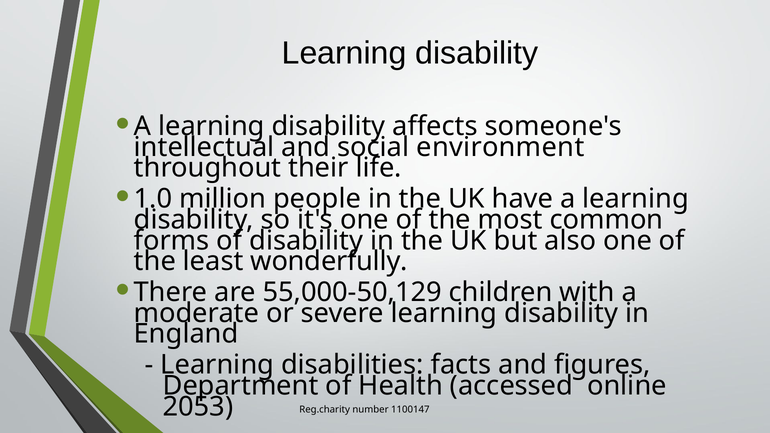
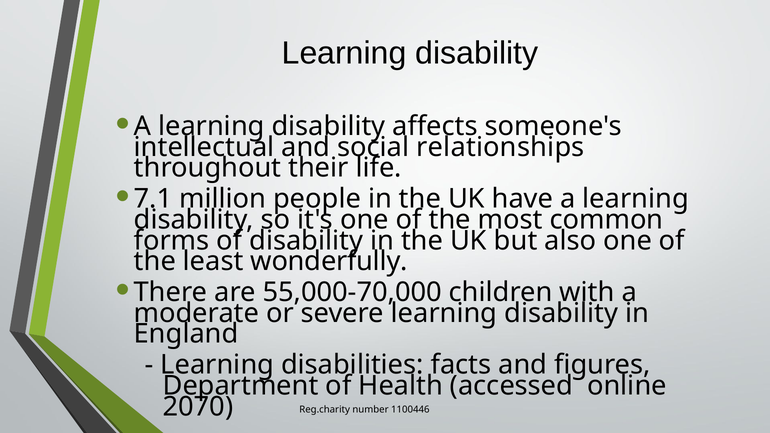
environment: environment -> relationships (500, 147)
1.0: 1.0 -> 7.1 (153, 199)
55,000-50,129: 55,000-50,129 -> 55,000-70,000 (352, 292)
2053: 2053 -> 2070 (198, 407)
1100147: 1100147 -> 1100446 (410, 410)
